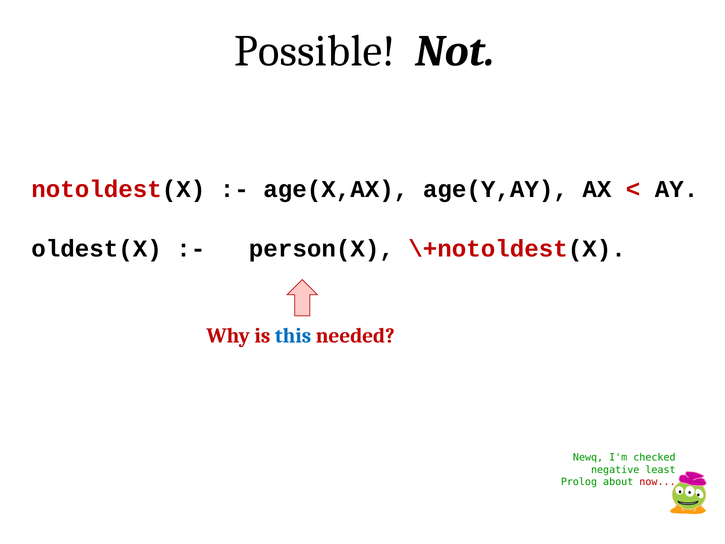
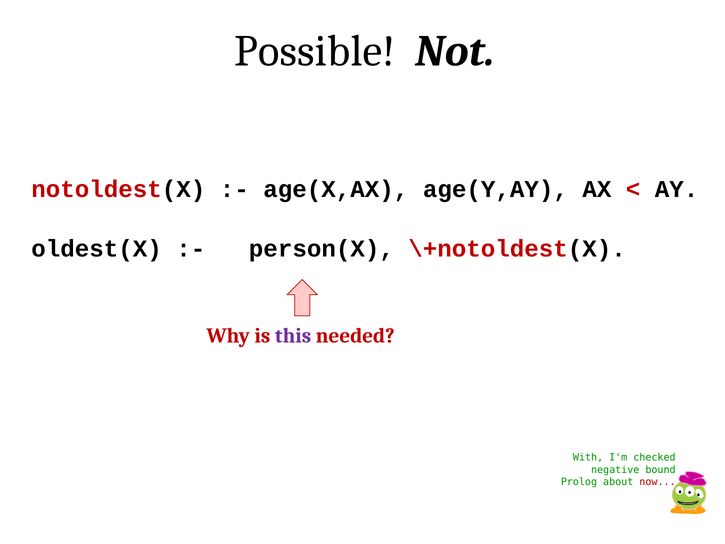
this colour: blue -> purple (293, 335)
Newq: Newq -> With (588, 457)
least: least -> bound (661, 469)
